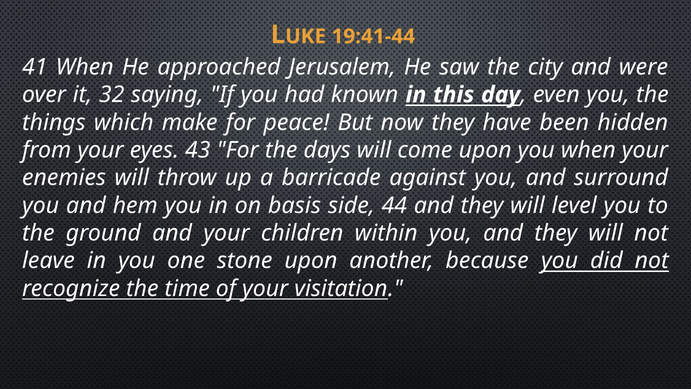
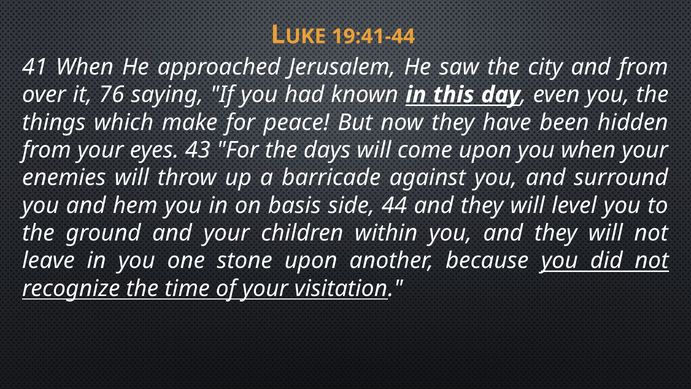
and were: were -> from (644, 67)
32: 32 -> 76 (112, 95)
